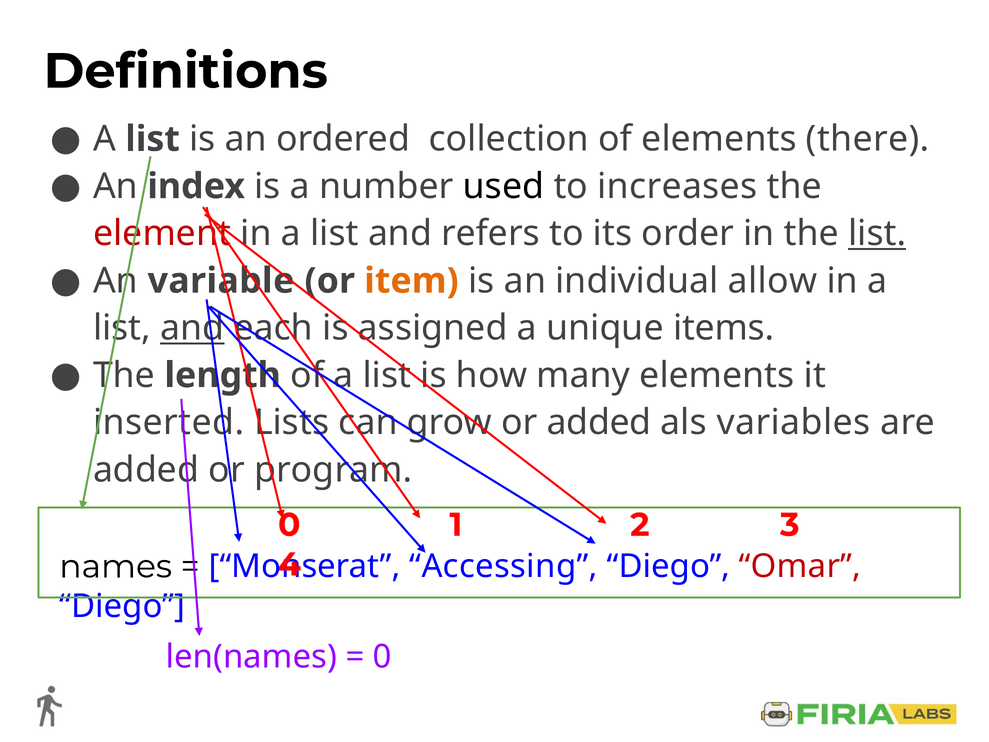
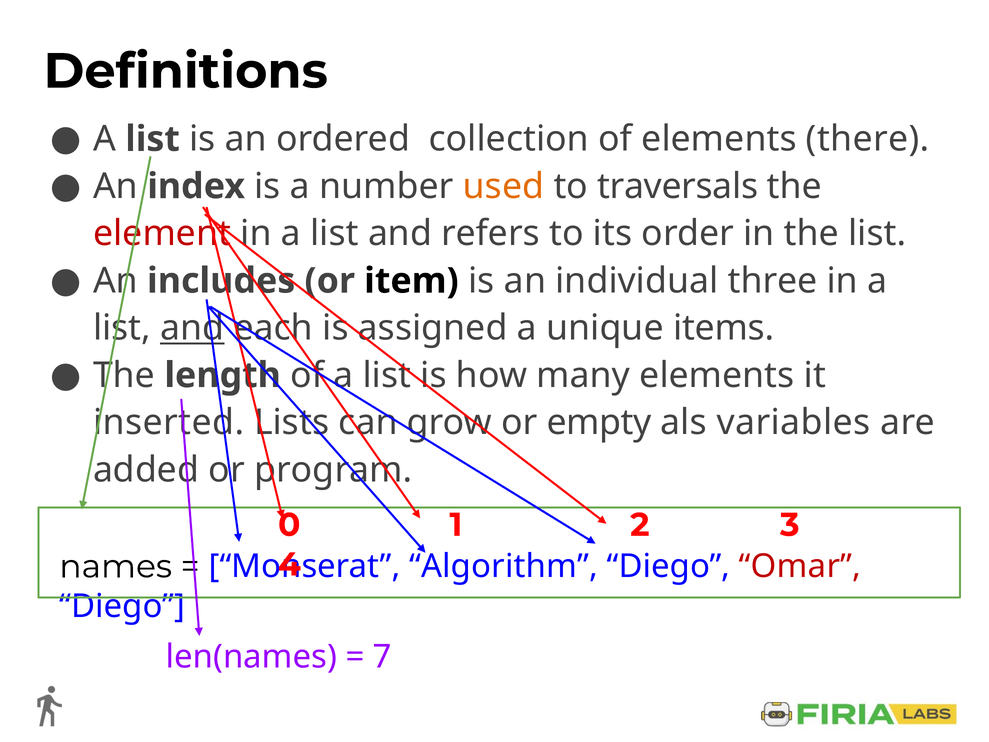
used colour: black -> orange (504, 186)
increases: increases -> traversals (678, 186)
list underline: present -> none (877, 234)
variable: variable -> includes (221, 281)
item colour: orange -> black (411, 281)
allow: allow -> three (773, 281)
or added: added -> empty (599, 422)
Accessing: Accessing -> Algorithm (504, 566)
0: 0 -> 7 (382, 657)
